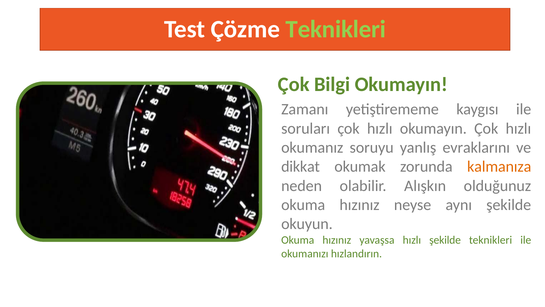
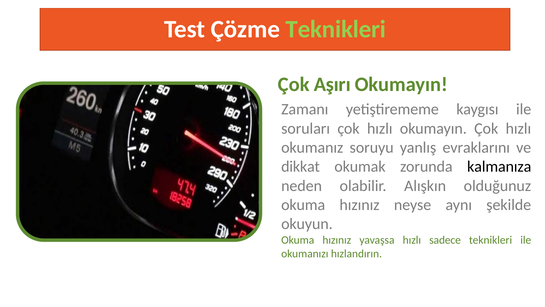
Bilgi: Bilgi -> Aşırı (332, 84)
kalmanıza colour: orange -> black (499, 166)
hızlı şekilde: şekilde -> sadece (445, 240)
